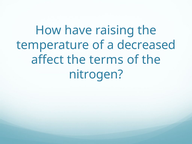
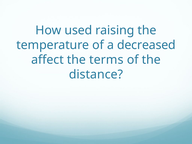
have: have -> used (78, 30)
nitrogen: nitrogen -> distance (96, 75)
